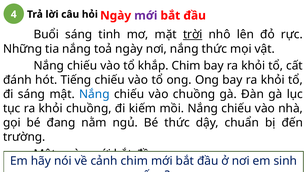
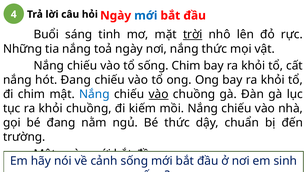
mới colour: purple -> blue (146, 16)
tổ khắp: khắp -> sống (153, 66)
đánh: đánh -> nắng (17, 80)
hót Tiếng: Tiếng -> Đang (76, 80)
đi sáng: sáng -> chim (31, 94)
vào underline: none -> present (159, 94)
chim: chim -> sống (134, 161)
